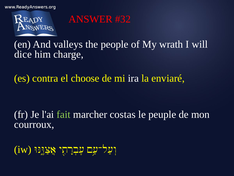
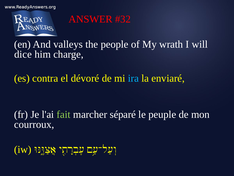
choose: choose -> dévoré (85, 78)
ira colour: white -> light blue (133, 78)
costas: costas -> séparé (123, 114)
